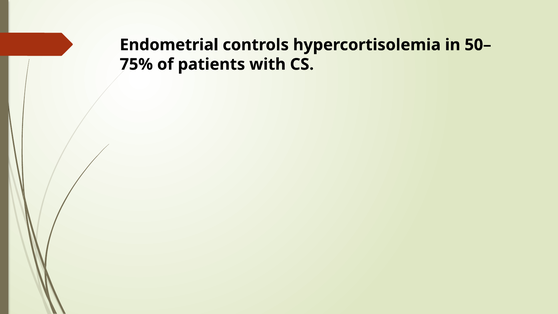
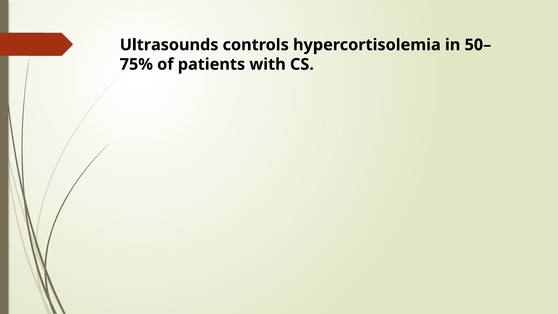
Endometrial: Endometrial -> Ultrasounds (169, 45)
